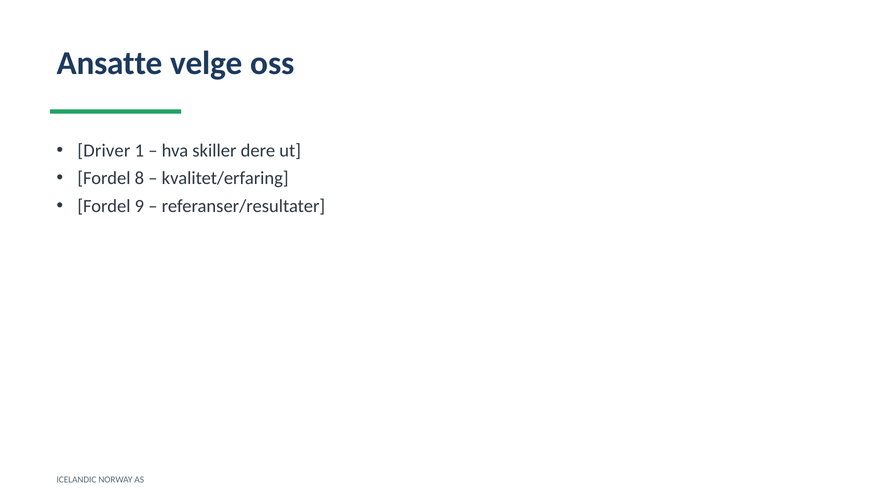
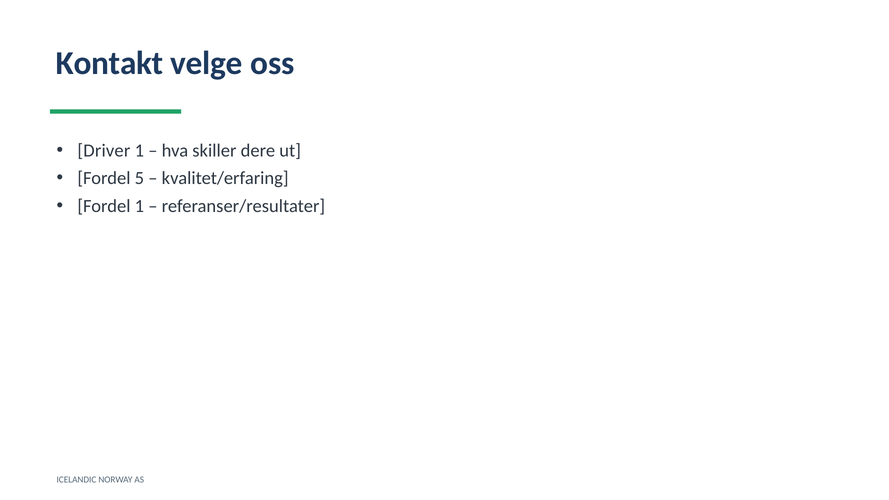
Ansatte: Ansatte -> Kontakt (110, 63)
8: 8 -> 5 (139, 178)
Fordel 9: 9 -> 1 (139, 206)
